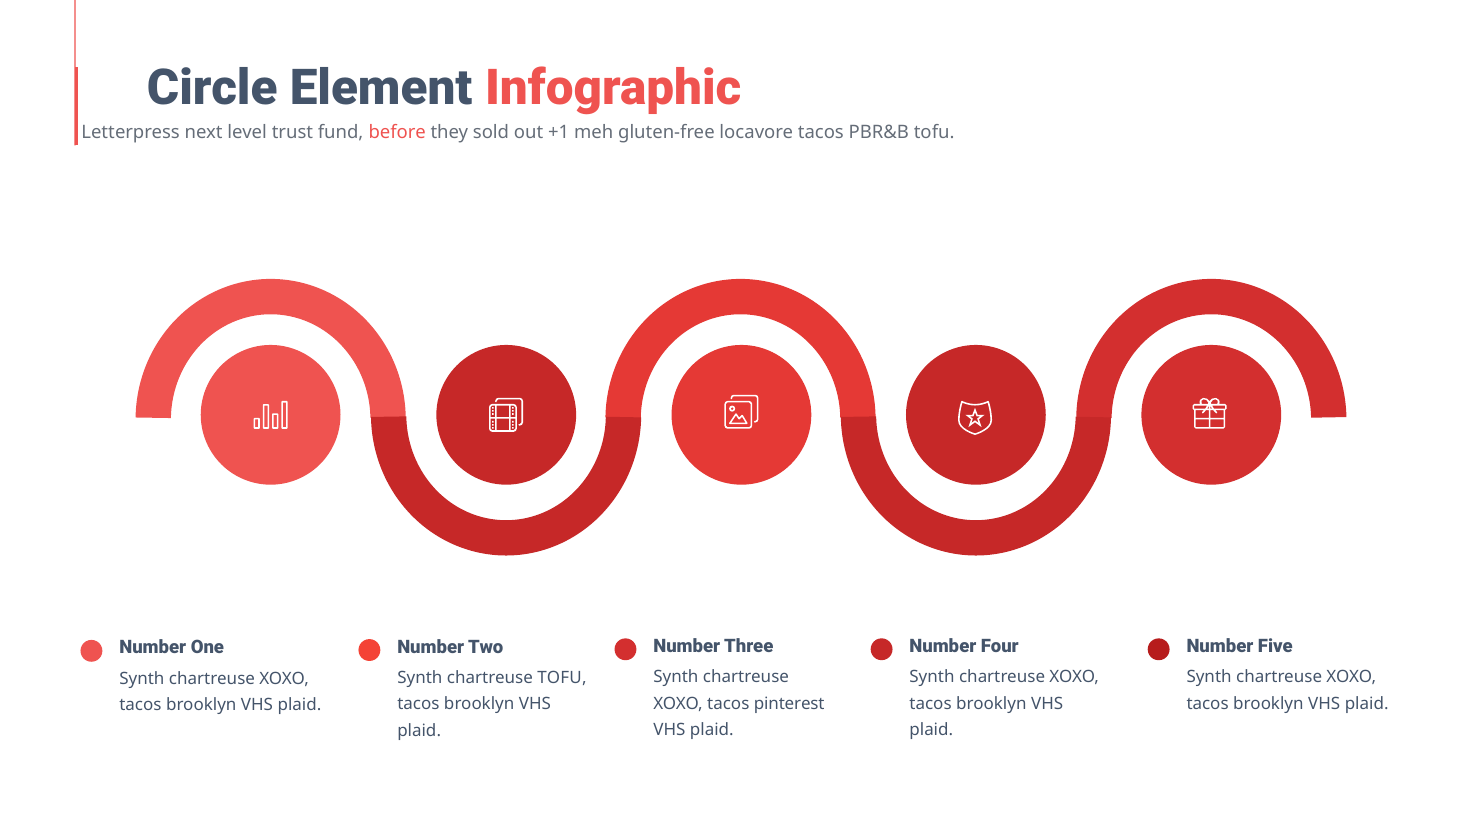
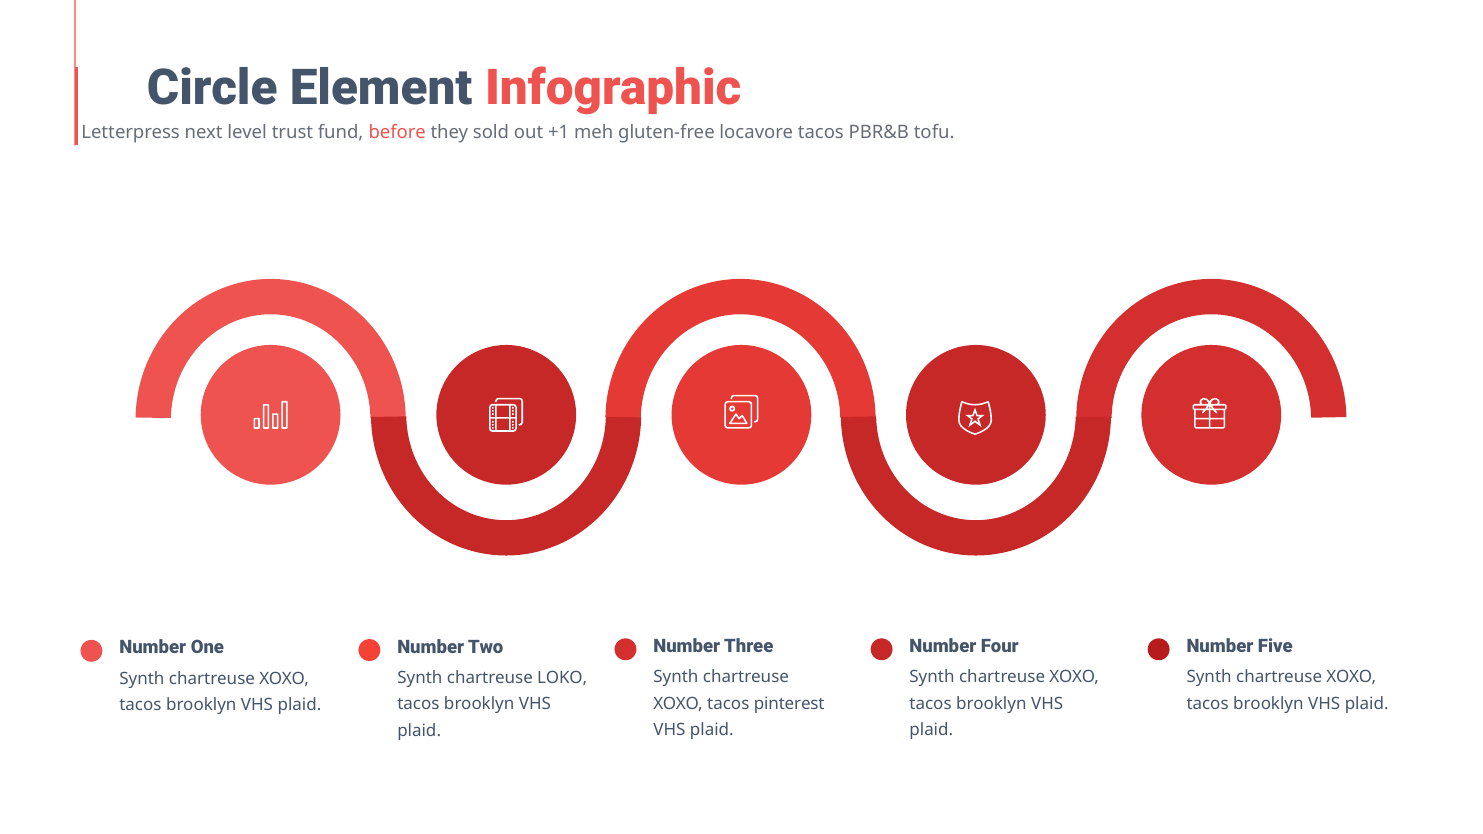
chartreuse TOFU: TOFU -> LOKO (562, 678)
